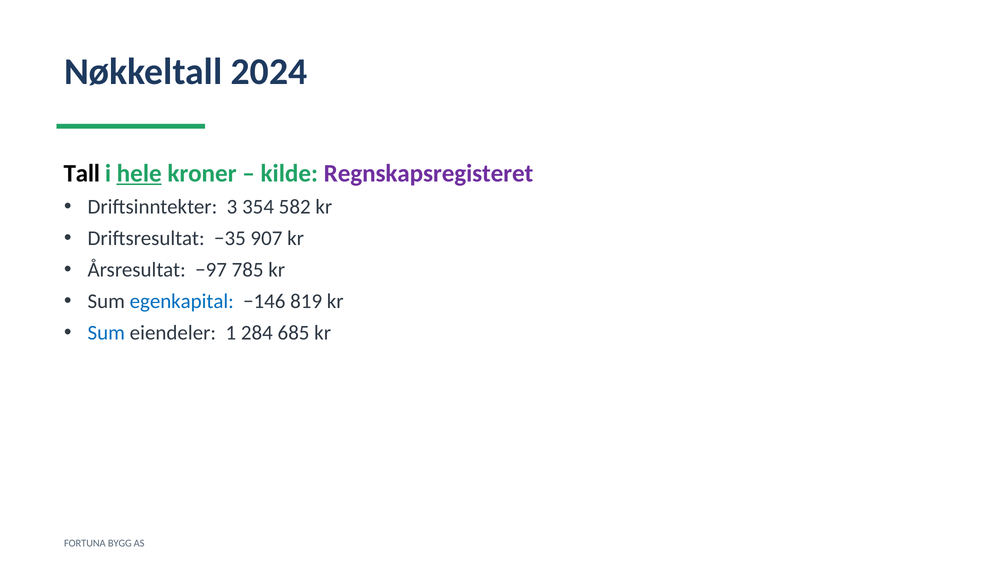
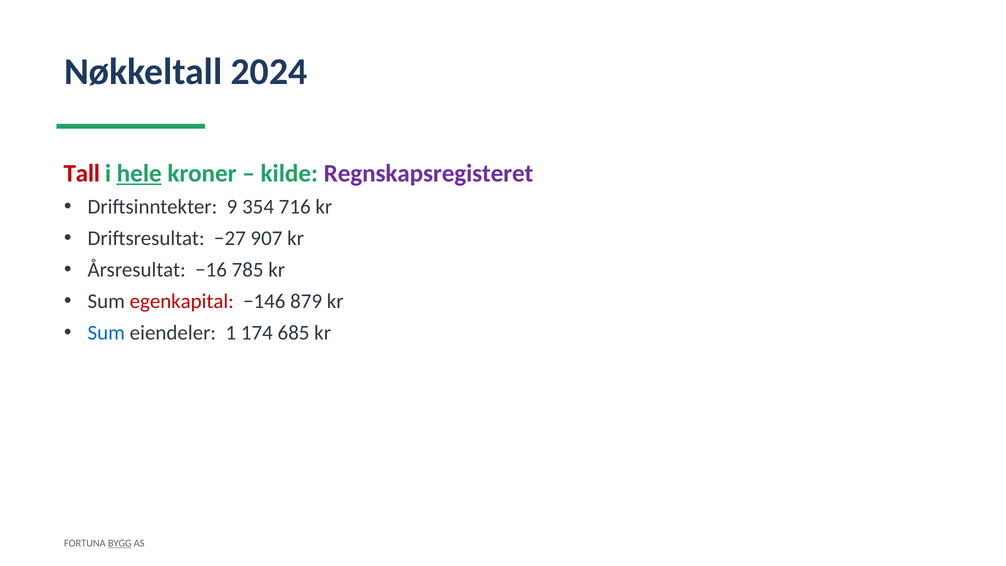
Tall colour: black -> red (82, 173)
3: 3 -> 9 (232, 207)
582: 582 -> 716 (295, 207)
−35: −35 -> −27 (230, 238)
−97: −97 -> −16 (211, 270)
egenkapital colour: blue -> red (182, 301)
819: 819 -> 879 (306, 301)
284: 284 -> 174 (257, 333)
BYGG underline: none -> present (120, 543)
